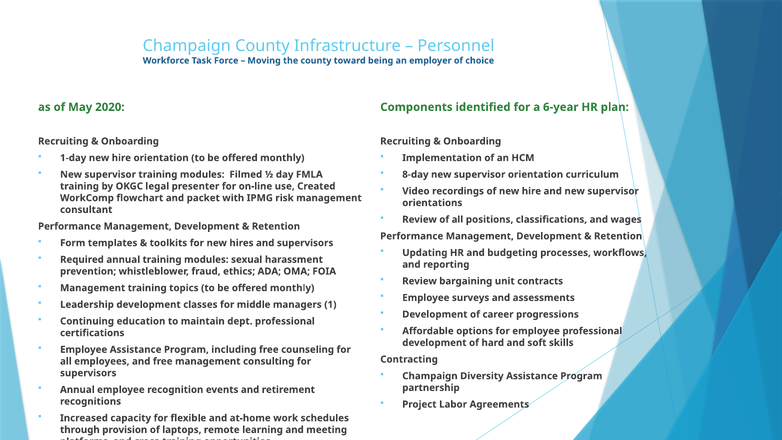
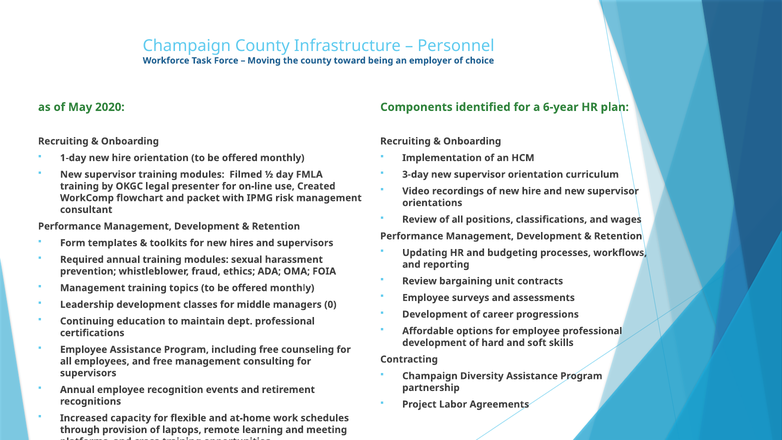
8-day: 8-day -> 3-day (415, 174)
1: 1 -> 0 (330, 305)
